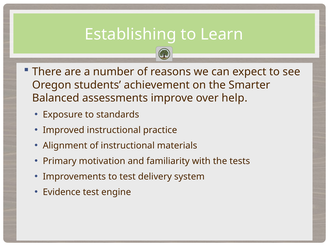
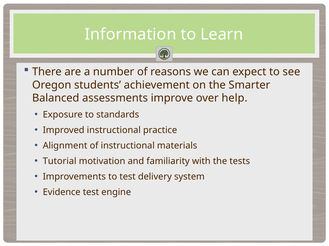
Establishing: Establishing -> Information (130, 34)
Primary: Primary -> Tutorial (60, 162)
